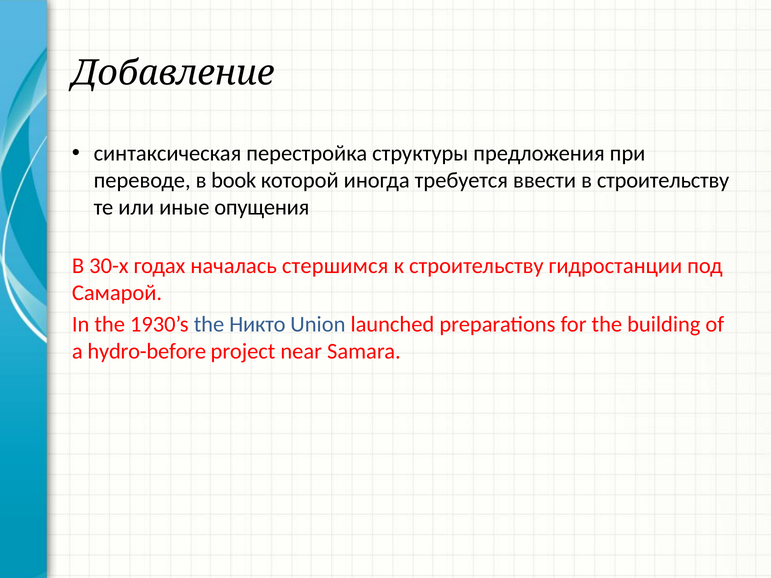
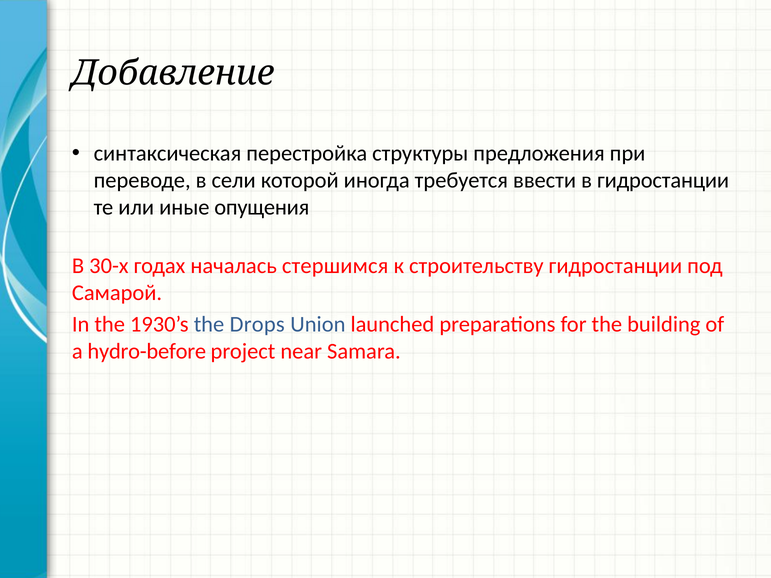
book: book -> сели (234, 181)
в строительству: строительству -> гидростанции (663, 181)
Никто: Никто -> Drops (257, 324)
